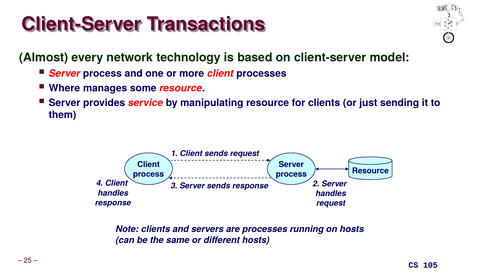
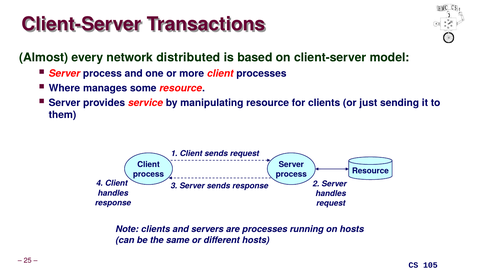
technology: technology -> distributed (188, 57)
